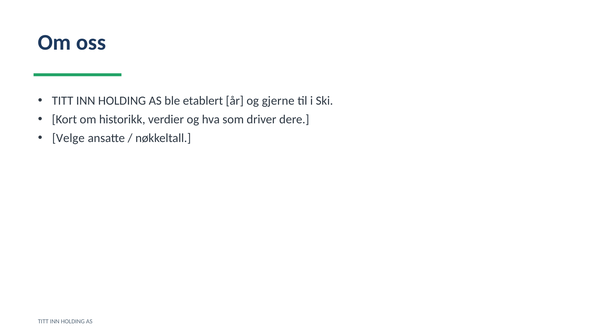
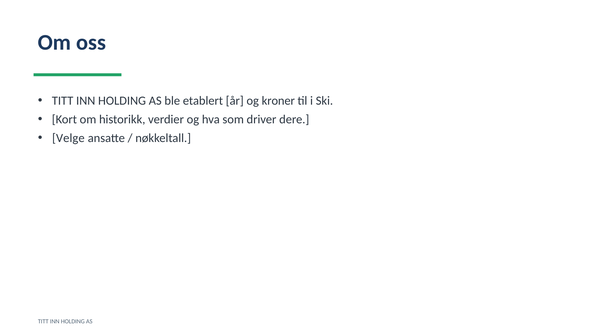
gjerne: gjerne -> kroner (278, 101)
